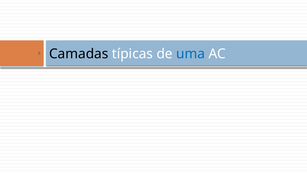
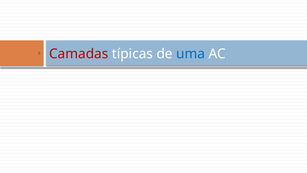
Camadas colour: black -> red (79, 54)
